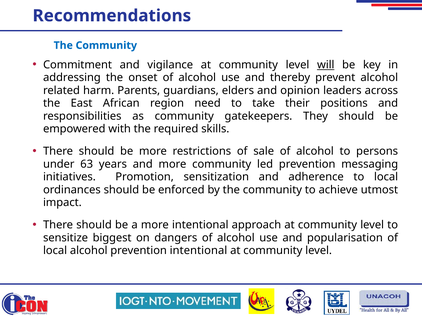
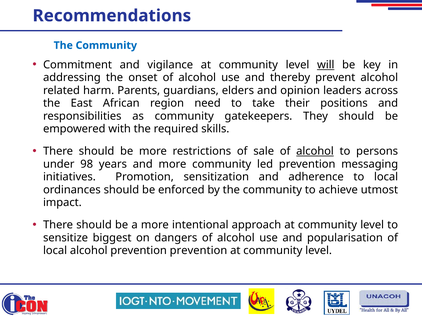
alcohol underline: none -> present (315, 151)
63: 63 -> 98 (87, 164)
prevention intentional: intentional -> prevention (198, 251)
